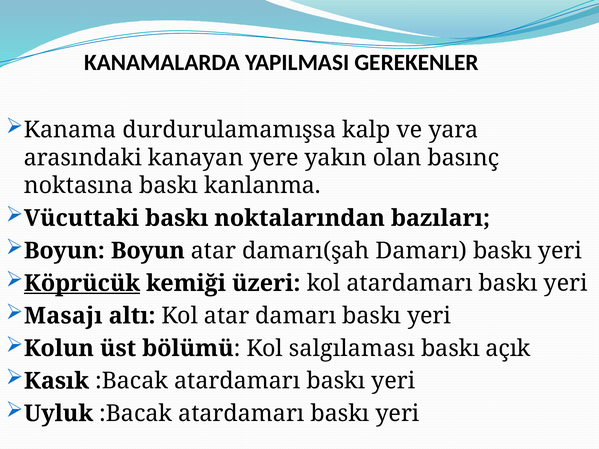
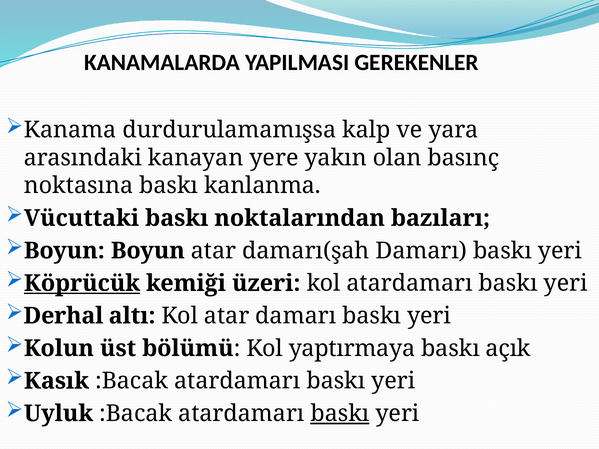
Masajı: Masajı -> Derhal (63, 316)
salgılaması: salgılaması -> yaptırmaya (352, 349)
baskı underline: none -> present (340, 414)
